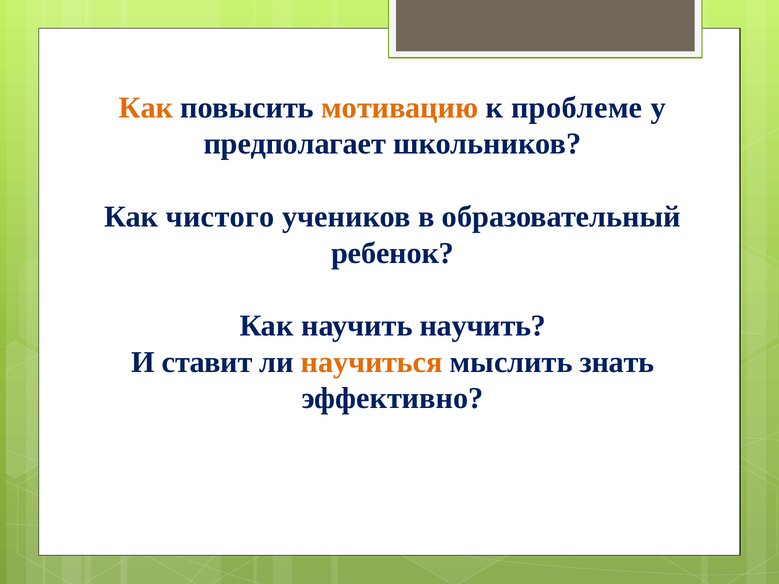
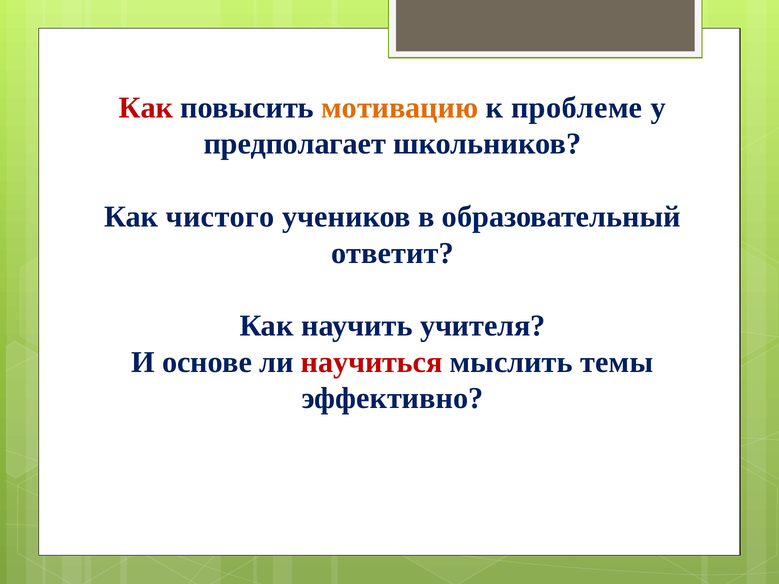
Как colour: orange -> red (146, 108)
ребенок: ребенок -> ответит (392, 253)
научить научить: научить -> учителя (483, 326)
ставит: ставит -> основе (207, 362)
научиться colour: orange -> red (372, 362)
знать: знать -> темы (617, 362)
